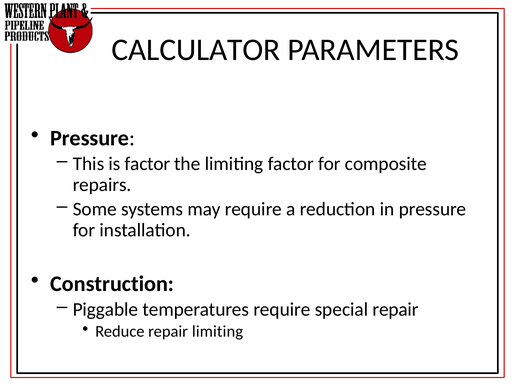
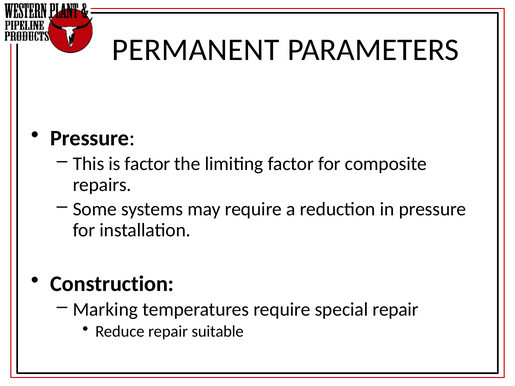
CALCULATOR: CALCULATOR -> PERMANENT (196, 50)
Piggable: Piggable -> Marking (105, 310)
repair limiting: limiting -> suitable (218, 332)
